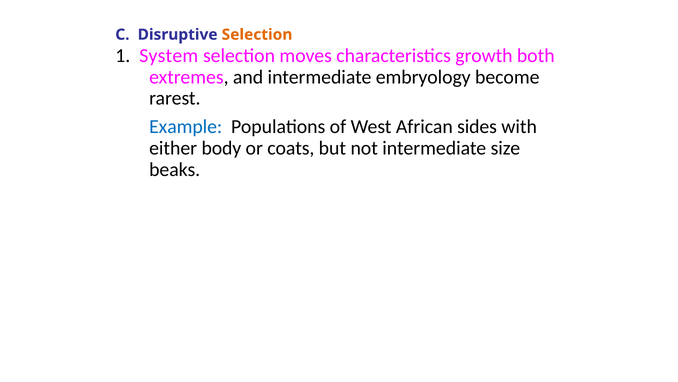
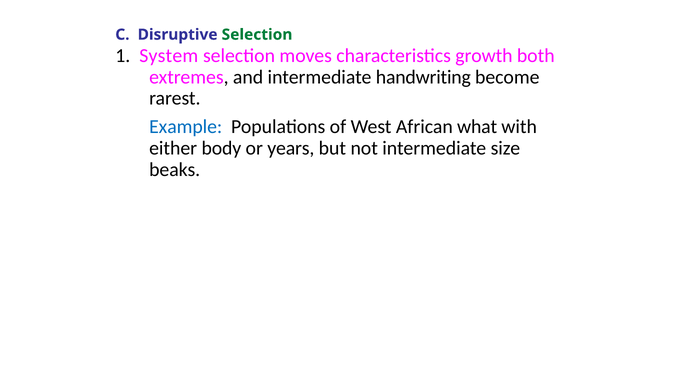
Selection colour: orange -> green (257, 35)
embryology: embryology -> handwriting (423, 77)
sides: sides -> what (477, 127)
coats: coats -> years (291, 148)
